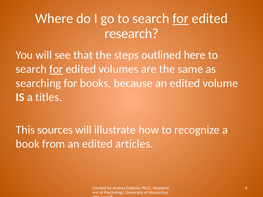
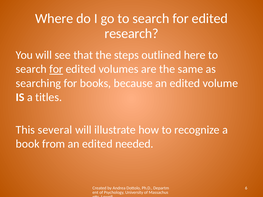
for underline: present -> none (181, 19)
sources: sources -> several (55, 130)
articles: articles -> needed (134, 144)
